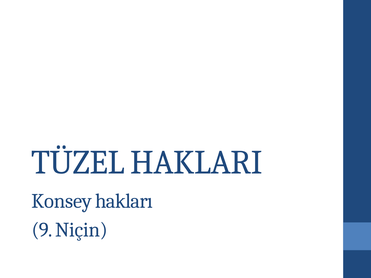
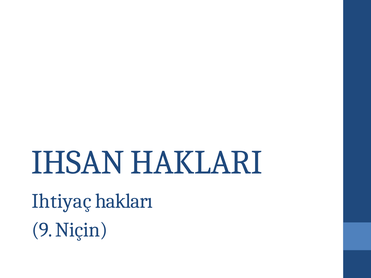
TÜZEL: TÜZEL -> IHSAN (78, 163)
Konsey: Konsey -> Ihtiyaç (61, 201)
